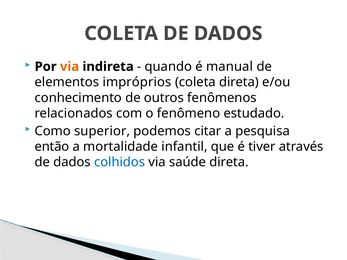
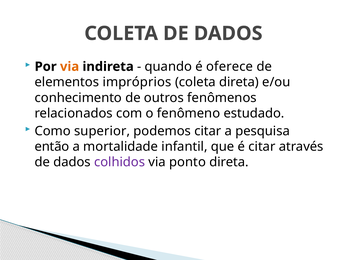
manual: manual -> oferece (230, 67)
é tiver: tiver -> citar (262, 147)
colhidos colour: blue -> purple (120, 162)
saúde: saúde -> ponto (188, 162)
